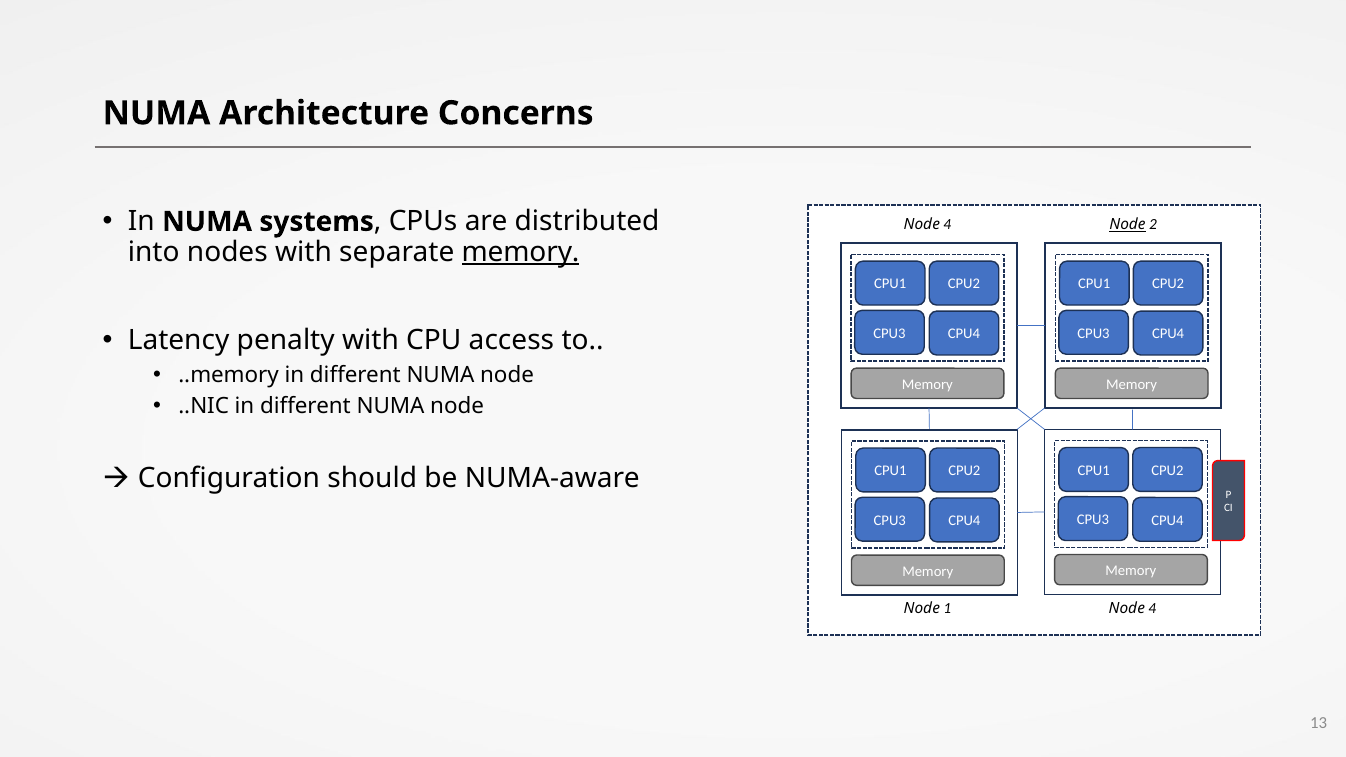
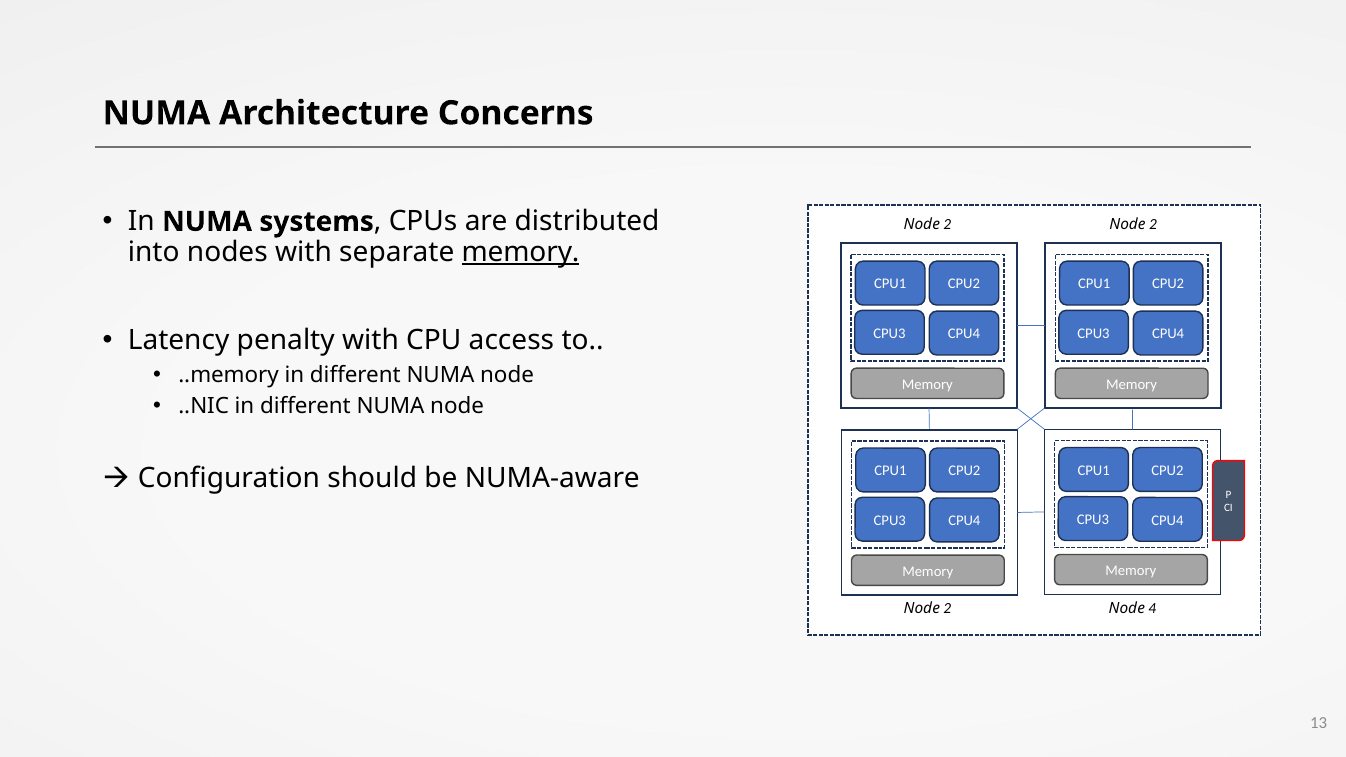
Node underline: present -> none (1127, 225)
4: 4 -> 2 (947, 225)
1: 1 -> 2 (947, 608)
